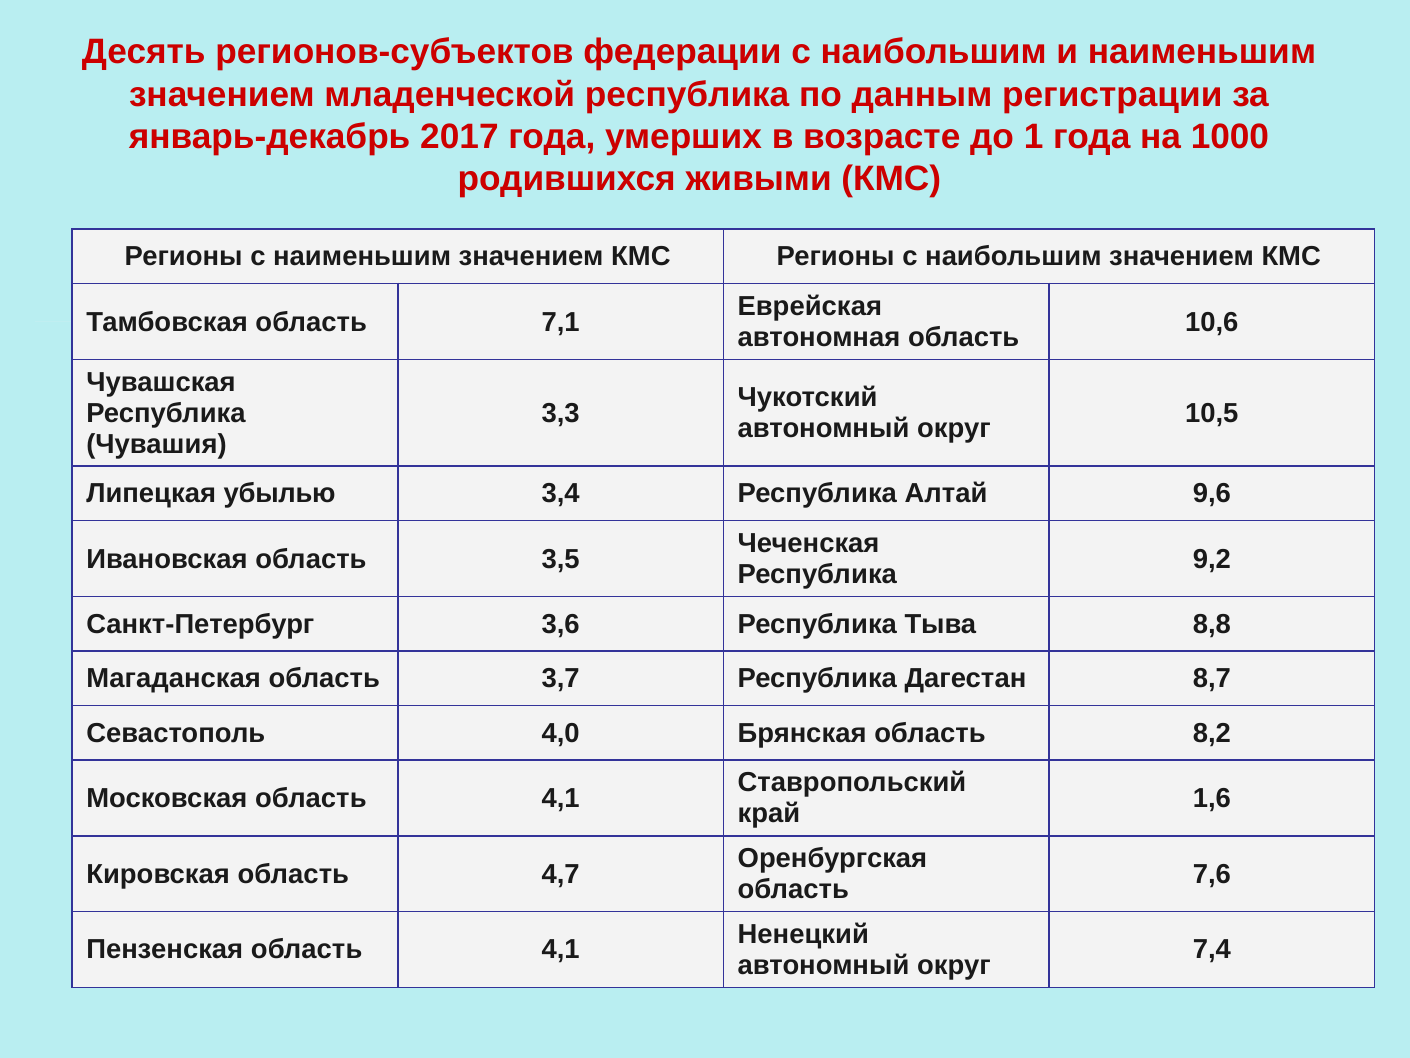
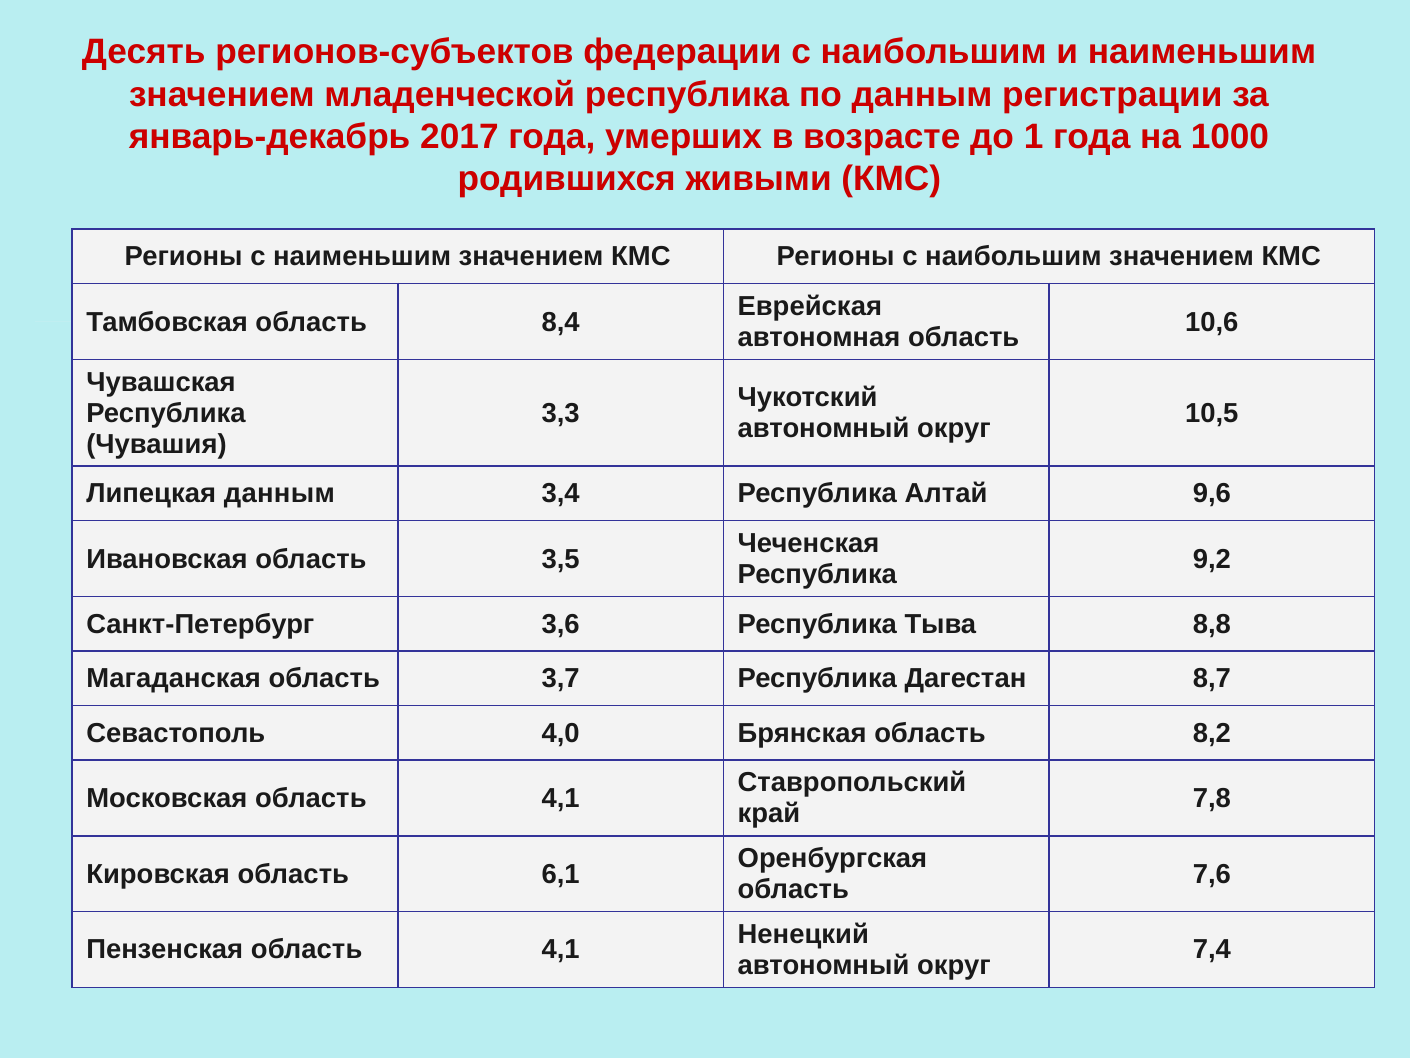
7,1: 7,1 -> 8,4 (561, 322)
Липецкая убылью: убылью -> данным (279, 494)
1,6: 1,6 -> 7,8 (1212, 798)
4,7: 4,7 -> 6,1 (561, 874)
